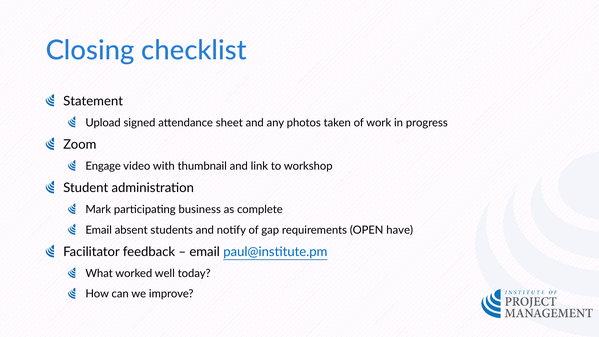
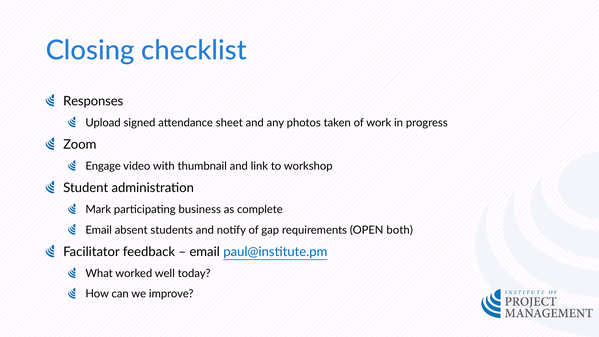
Statement: Statement -> Responses (93, 101)
have: have -> both (400, 230)
